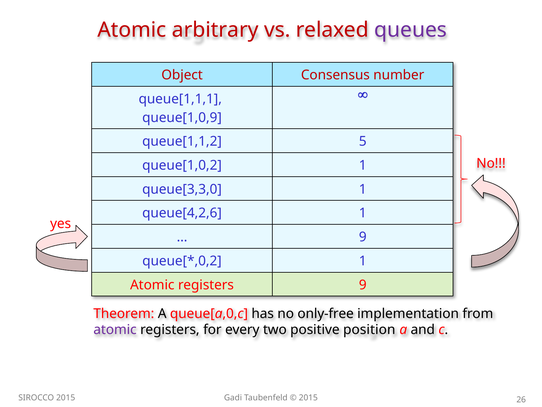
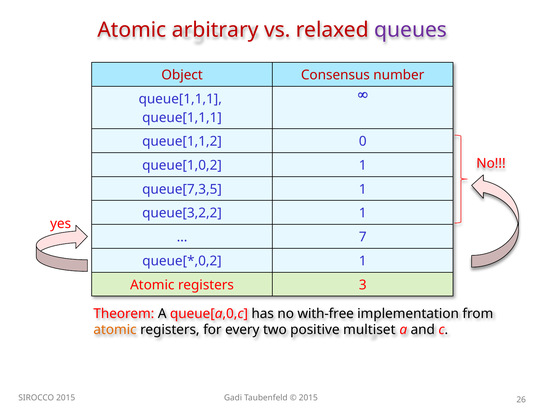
queue[1,0,9: queue[1,0,9 -> queue[1,1,1 (182, 117)
5: 5 -> 0 (363, 141)
queue[3,3,0: queue[3,3,0 -> queue[7,3,5 (182, 189)
queue[4,2,6: queue[4,2,6 -> queue[3,2,2 (182, 213)
9: 9 -> 7 (363, 237)
registers 9: 9 -> 3 (363, 285)
only-free: only-free -> with-free (326, 313)
atomic colour: purple -> orange (115, 329)
position: position -> multiset (369, 329)
